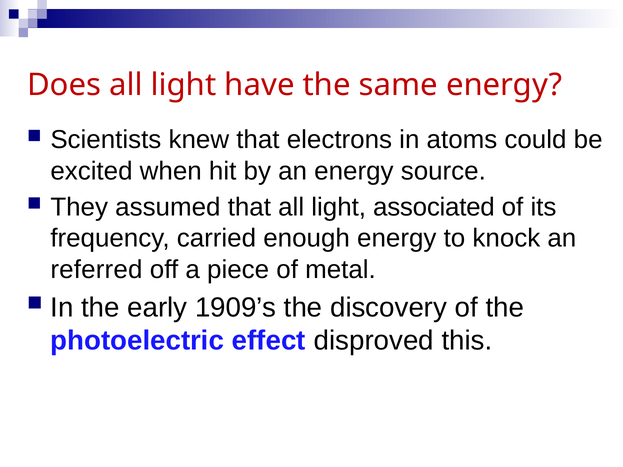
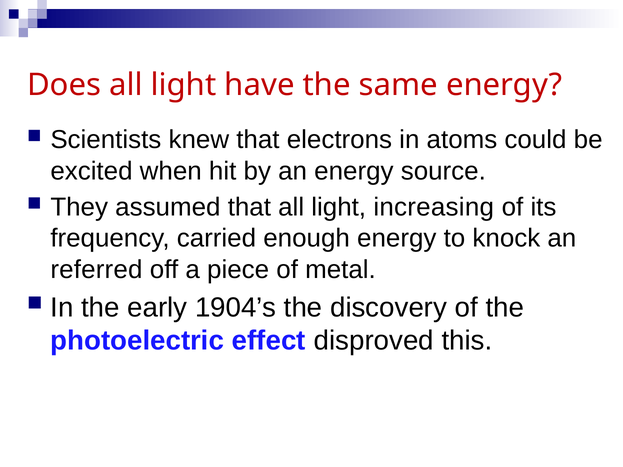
associated: associated -> increasing (434, 207)
1909’s: 1909’s -> 1904’s (236, 308)
